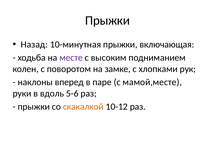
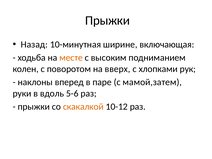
10-минутная прыжки: прыжки -> ширине (120, 44)
месте colour: purple -> orange (71, 58)
замке: замке -> вверх (118, 69)
мамой,месте: мамой,месте -> мамой,затем (152, 82)
